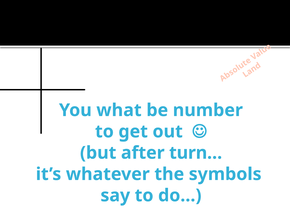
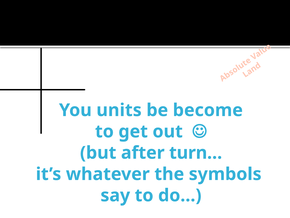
what: what -> units (119, 110)
number: number -> become (208, 110)
